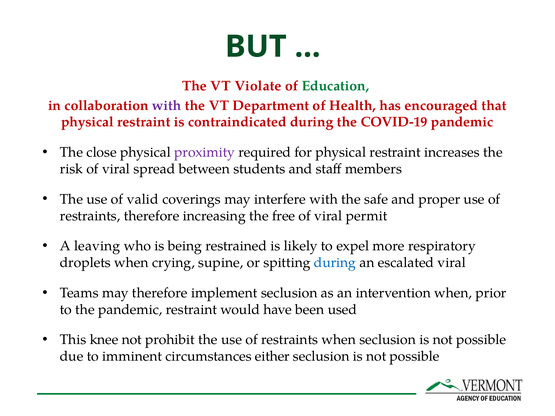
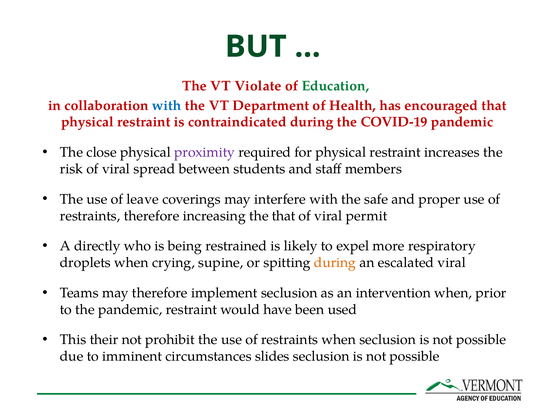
with colour: purple -> blue (167, 106)
valid: valid -> leave (143, 199)
the free: free -> that (284, 216)
leaving: leaving -> directly (97, 246)
during colour: blue -> orange (335, 263)
knee: knee -> their (104, 340)
either: either -> slides (272, 357)
